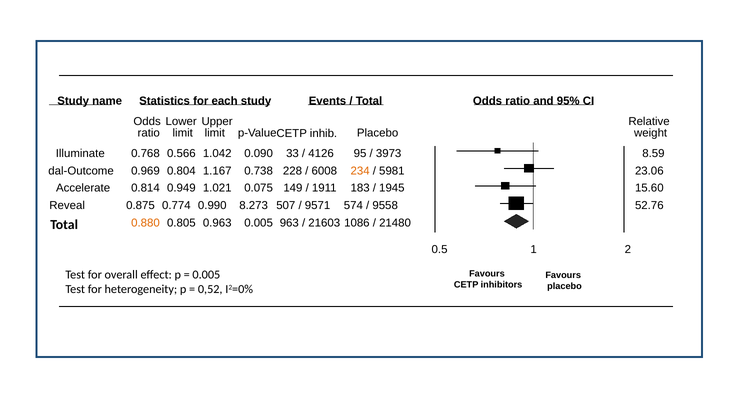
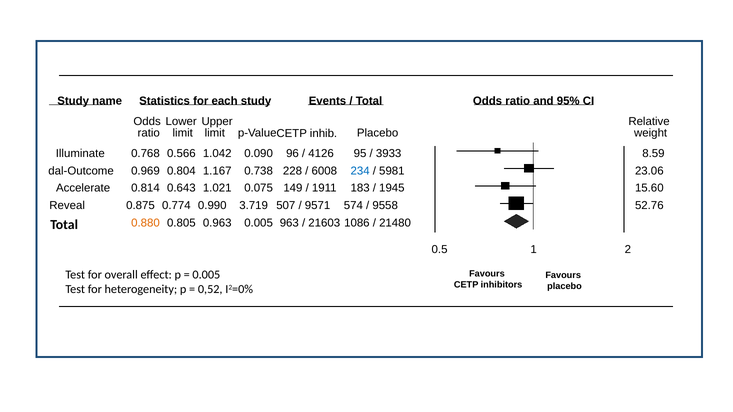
33: 33 -> 96 (292, 153)
3973: 3973 -> 3933 (389, 153)
234 colour: orange -> blue (360, 171)
0.949: 0.949 -> 0.643 (181, 188)
8.273: 8.273 -> 3.719 (254, 206)
